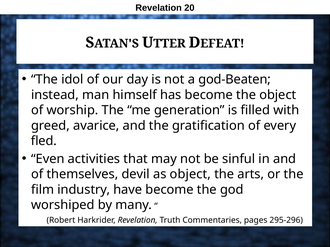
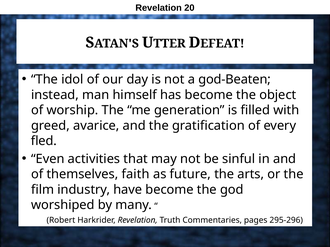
devil: devil -> faith (136, 175)
as object: object -> future (190, 175)
